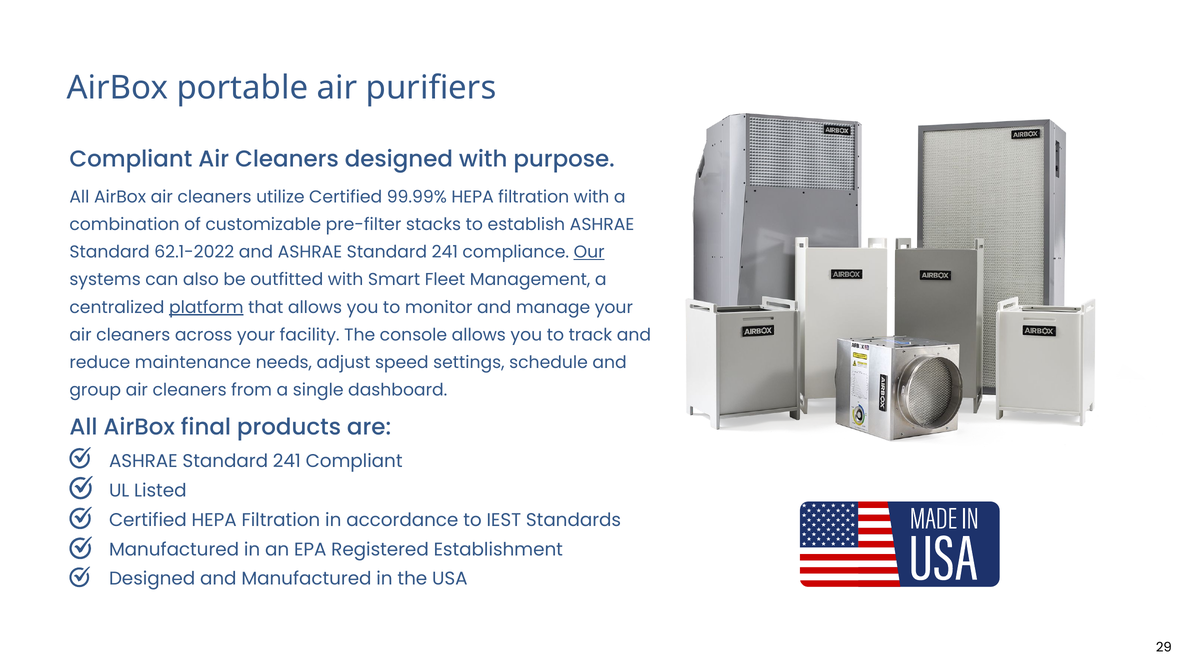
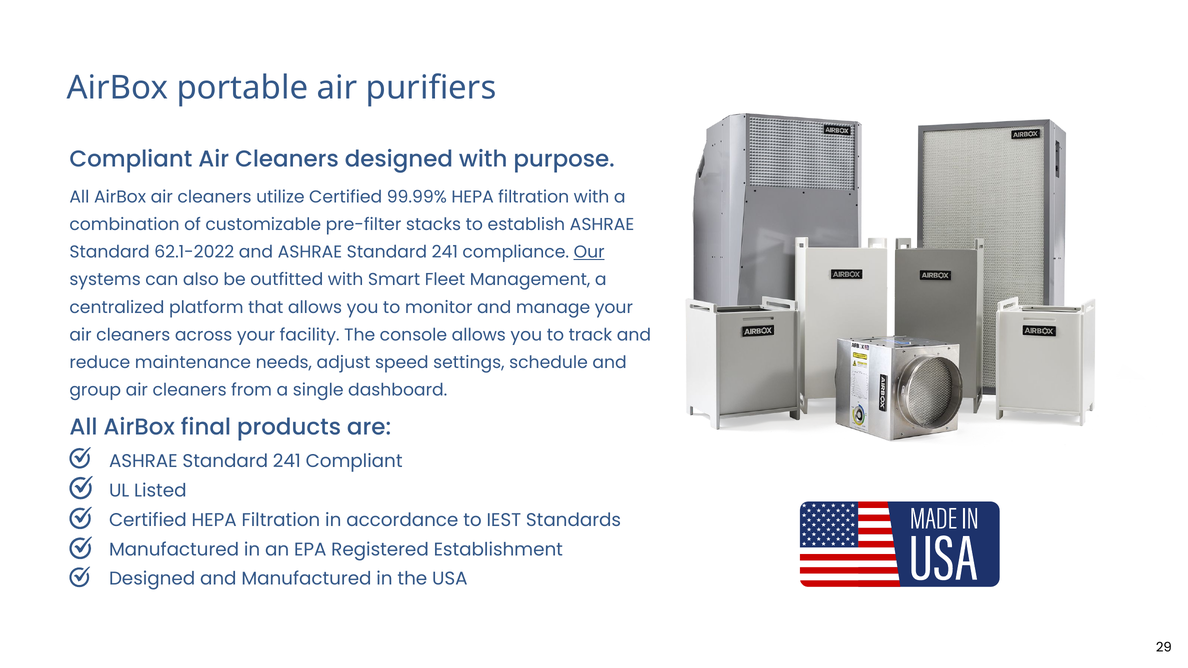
platform underline: present -> none (206, 307)
